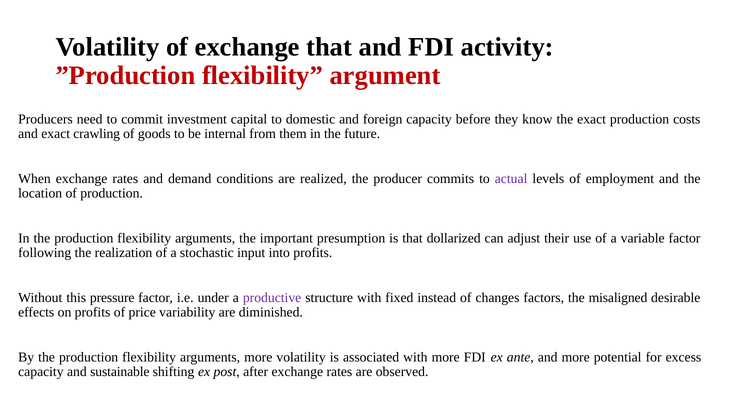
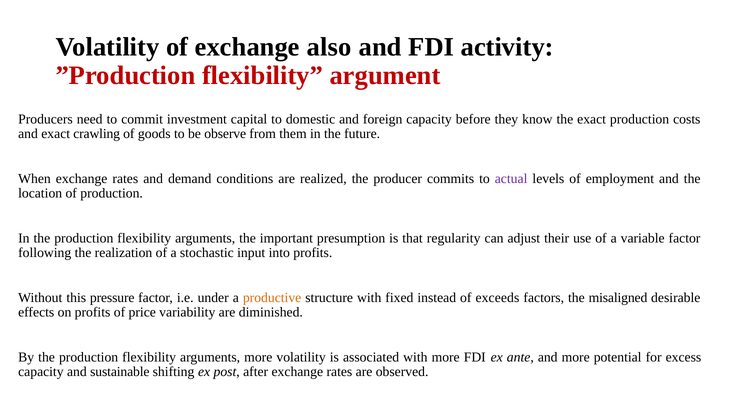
exchange that: that -> also (329, 47)
internal: internal -> observe (225, 134)
dollarized: dollarized -> regularity (454, 238)
productive colour: purple -> orange (272, 298)
changes: changes -> exceeds (497, 298)
